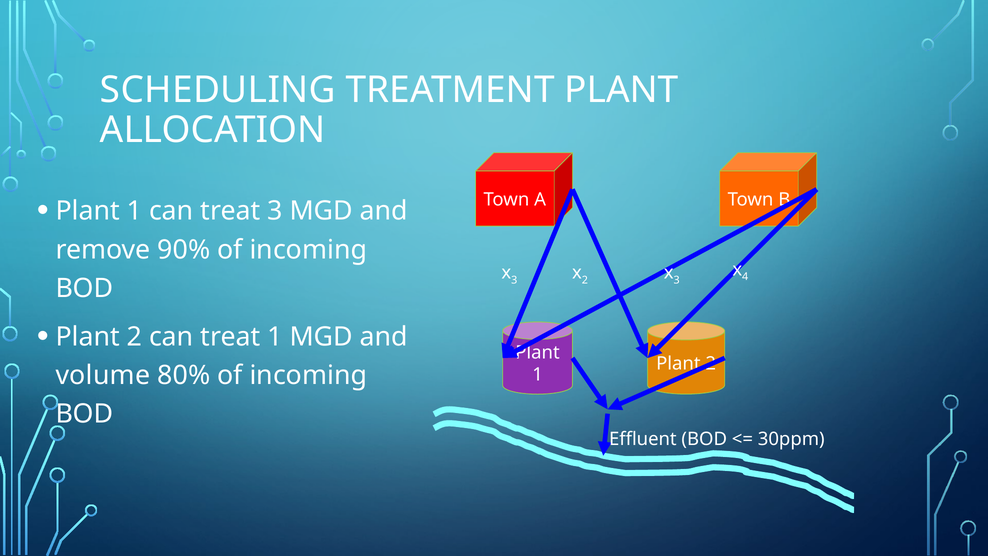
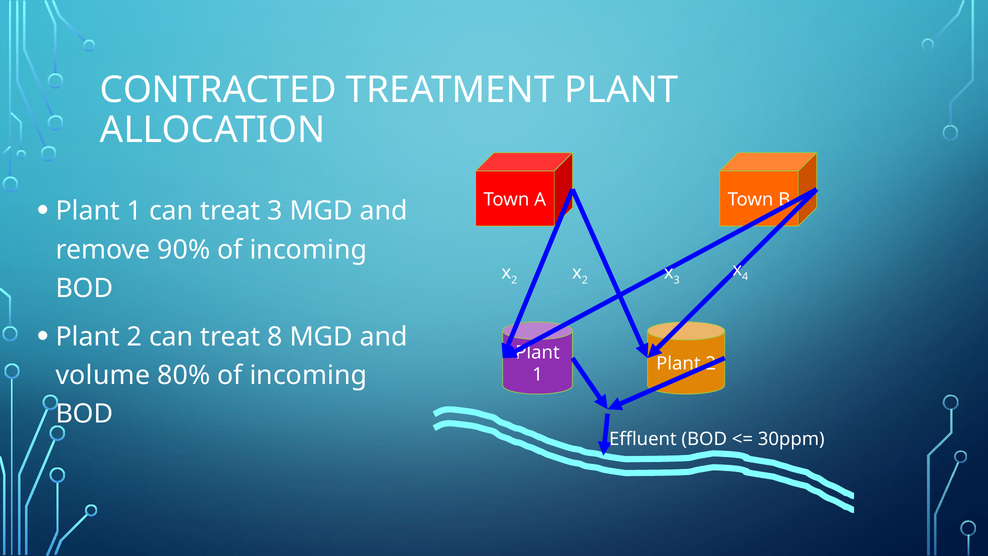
SCHEDULING: SCHEDULING -> CONTRACTED (218, 90)
3: 3 -> 2 (514, 280)
treat 1: 1 -> 8 (275, 337)
